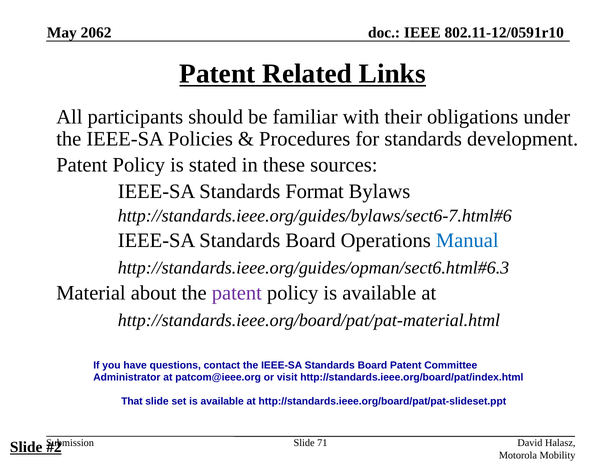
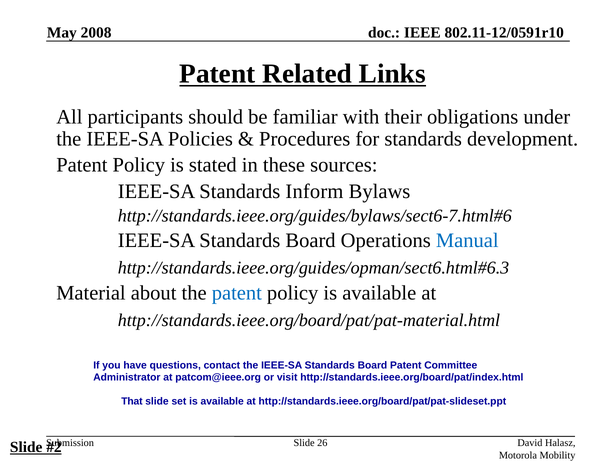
2062: 2062 -> 2008 (96, 33)
Format: Format -> Inform (314, 191)
patent colour: purple -> blue (237, 293)
71: 71 -> 26 (322, 443)
